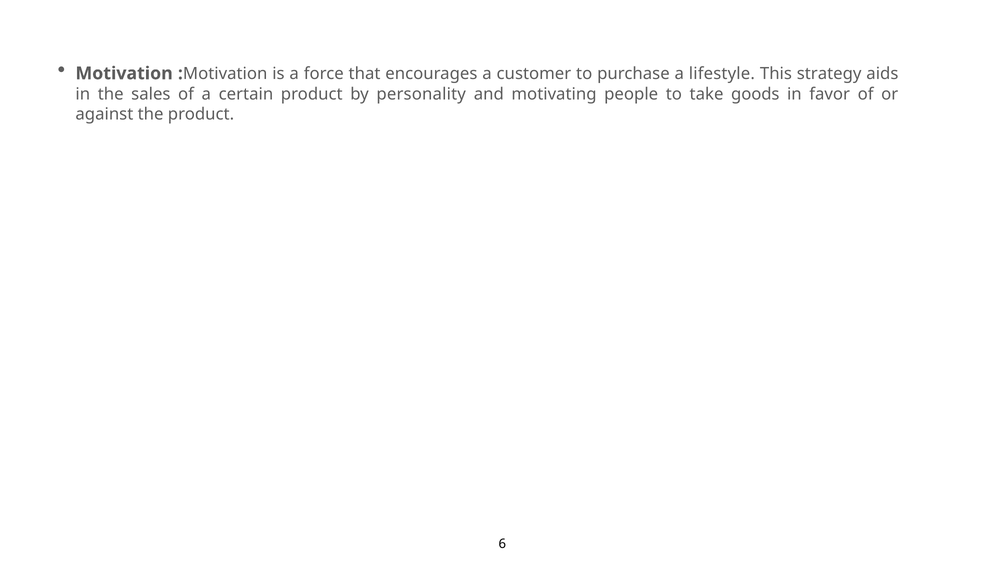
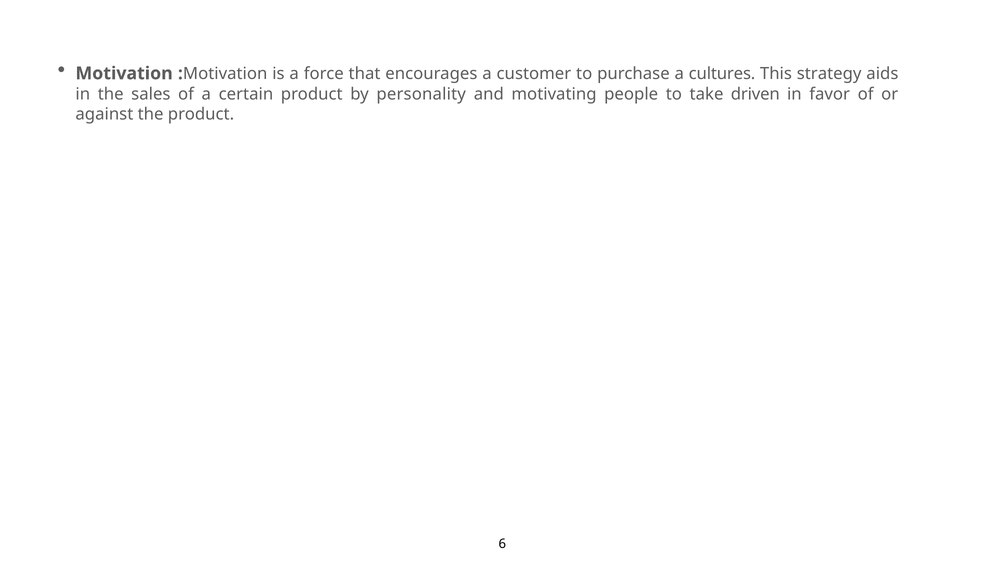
lifestyle: lifestyle -> cultures (722, 74)
goods: goods -> driven (755, 94)
